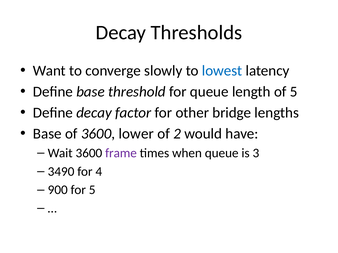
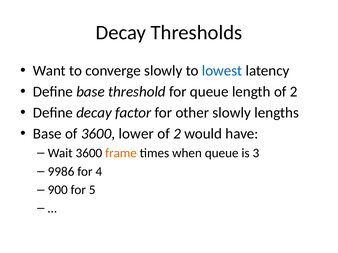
length of 5: 5 -> 2 (294, 92)
other bridge: bridge -> slowly (232, 113)
frame colour: purple -> orange (121, 153)
3490: 3490 -> 9986 (61, 172)
